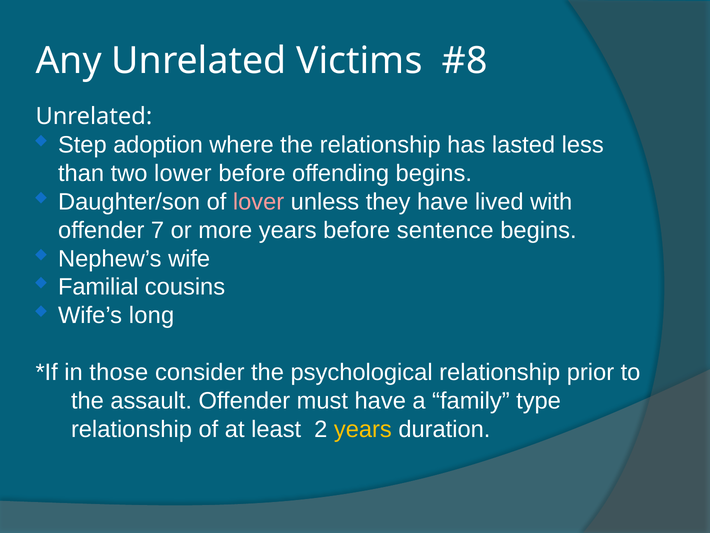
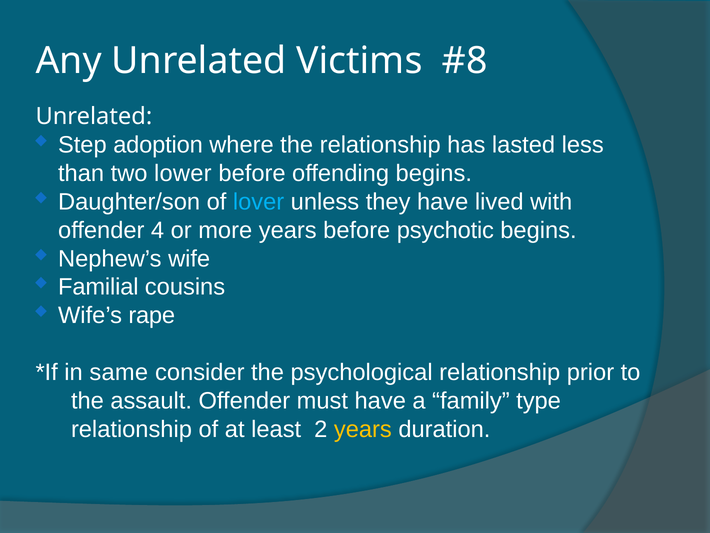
lover colour: pink -> light blue (259, 202)
7: 7 -> 4 (158, 230)
sentence: sentence -> psychotic (445, 230)
long: long -> rape (152, 315)
those: those -> same (119, 372)
